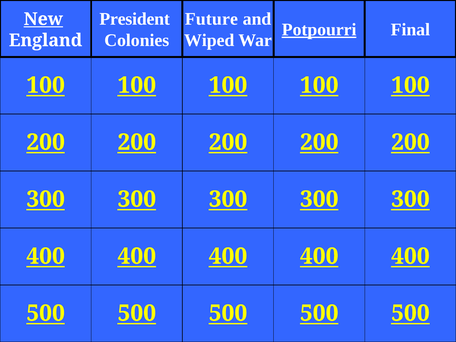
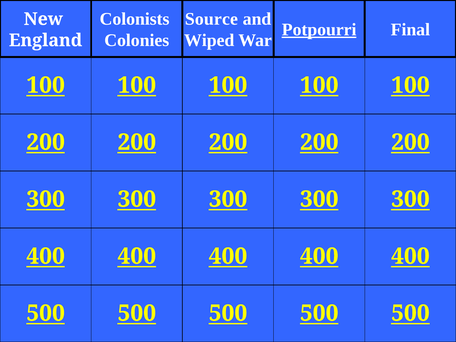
President: President -> Colonists (135, 19)
Future: Future -> Source (211, 19)
New underline: present -> none (43, 19)
